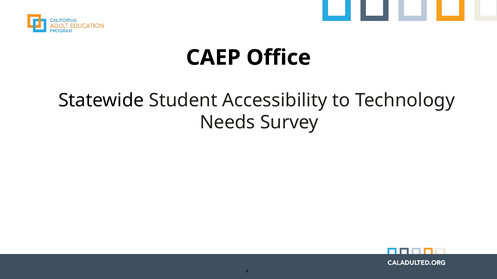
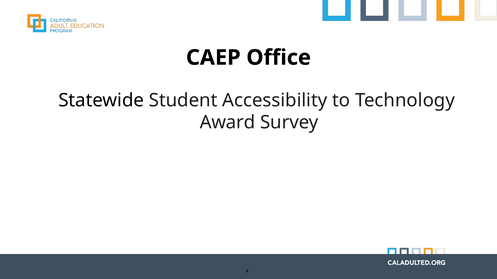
Needs: Needs -> Award (228, 123)
